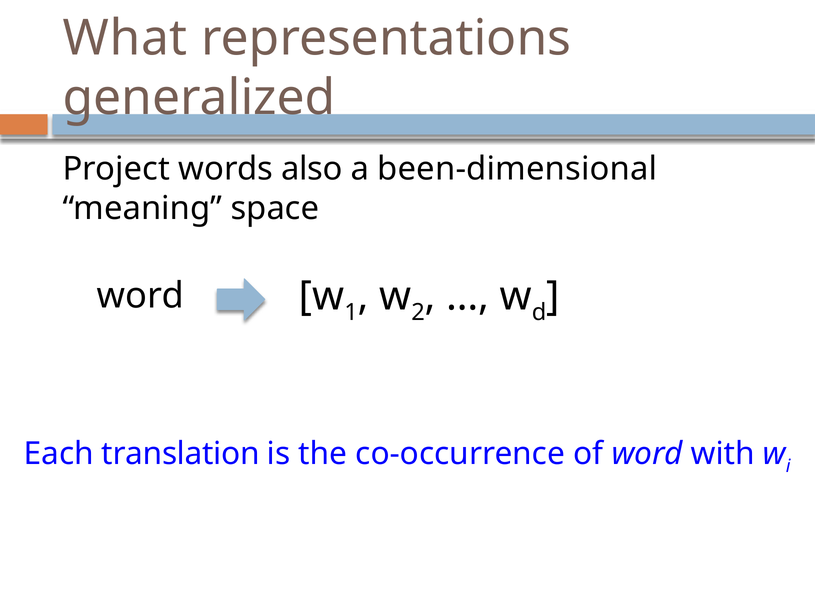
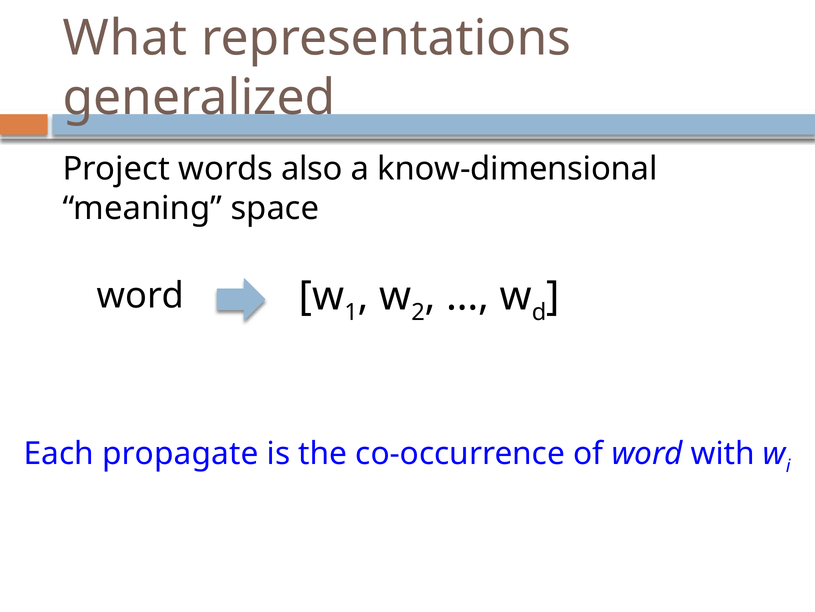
been-dimensional: been-dimensional -> know-dimensional (517, 169)
translation: translation -> propagate (180, 453)
